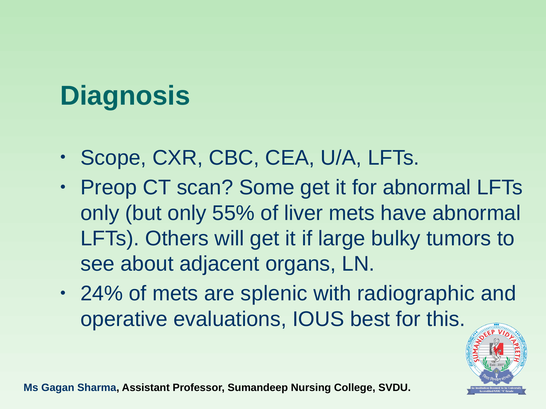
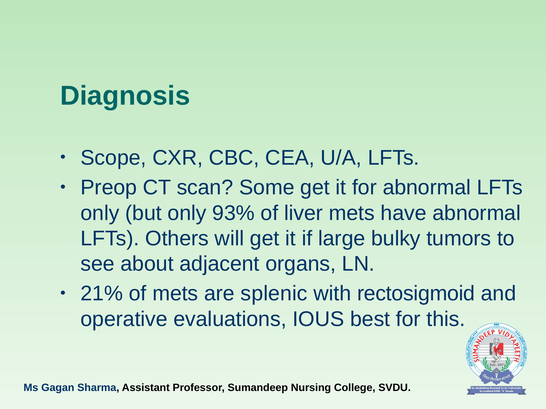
55%: 55% -> 93% (234, 213)
24%: 24% -> 21% (102, 294)
radiographic: radiographic -> rectosigmoid (416, 294)
